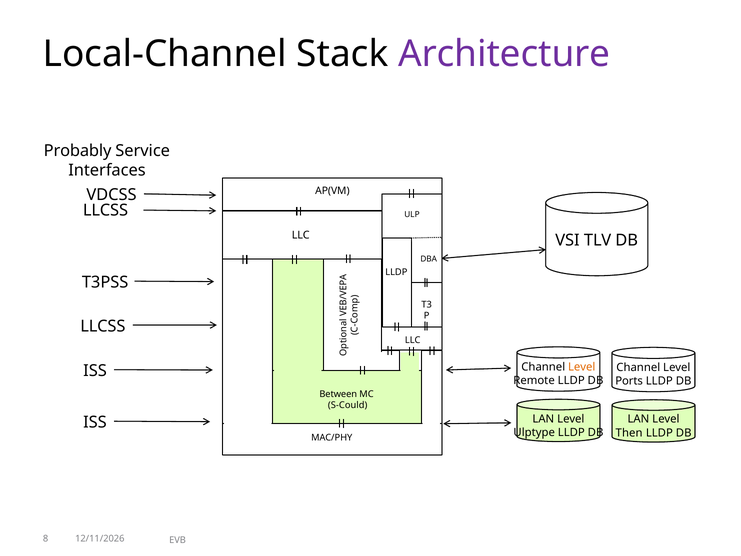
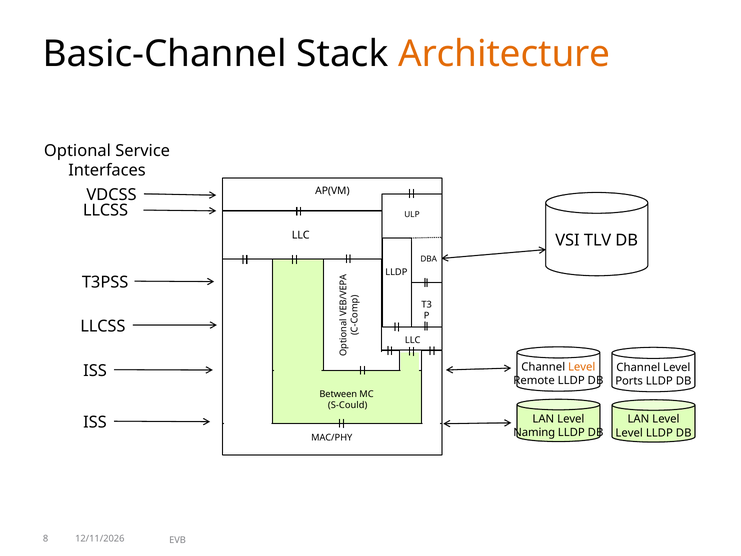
Local-Channel: Local-Channel -> Basic-Channel (165, 54)
Architecture colour: purple -> orange (504, 54)
Probably: Probably -> Optional (77, 151)
Ulptype: Ulptype -> Naming (534, 432)
Then: Then -> Level (629, 433)
